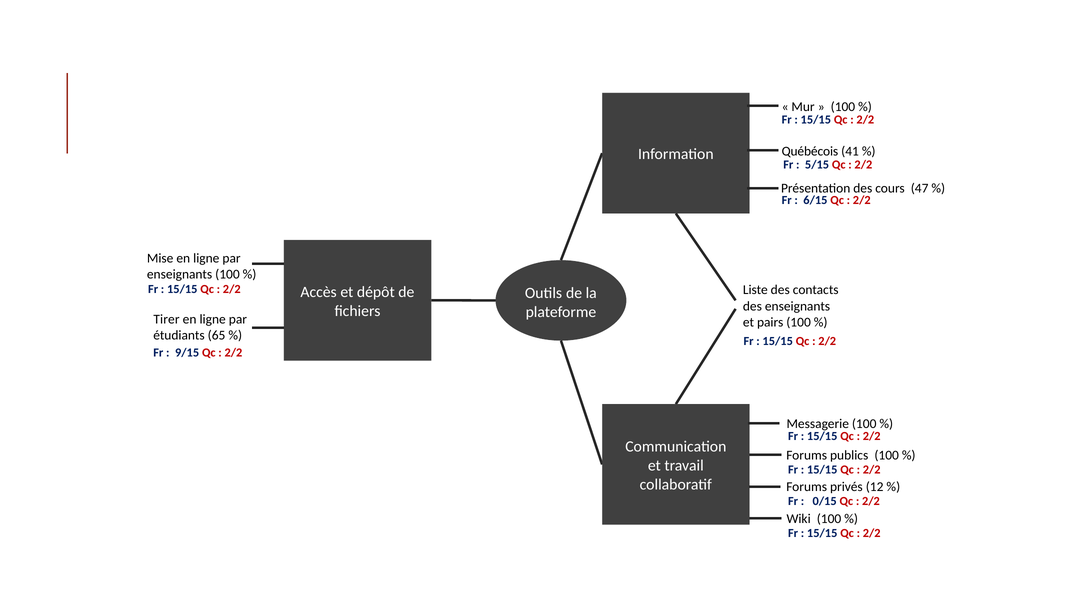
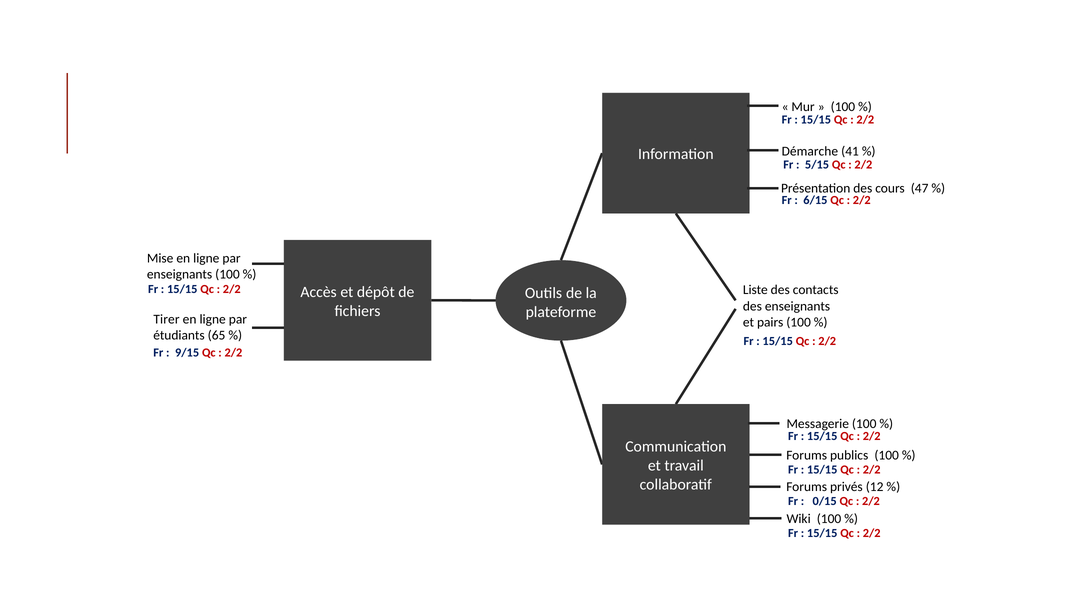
Québécois: Québécois -> Démarche (810, 151)
